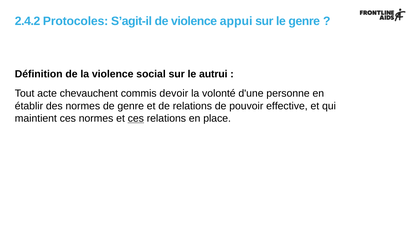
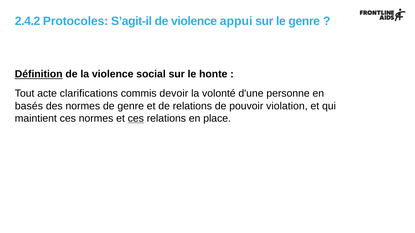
Définition underline: none -> present (39, 74)
autrui: autrui -> honte (213, 74)
chevauchent: chevauchent -> clarifications (89, 94)
établir: établir -> basés (29, 106)
effective: effective -> violation (287, 106)
